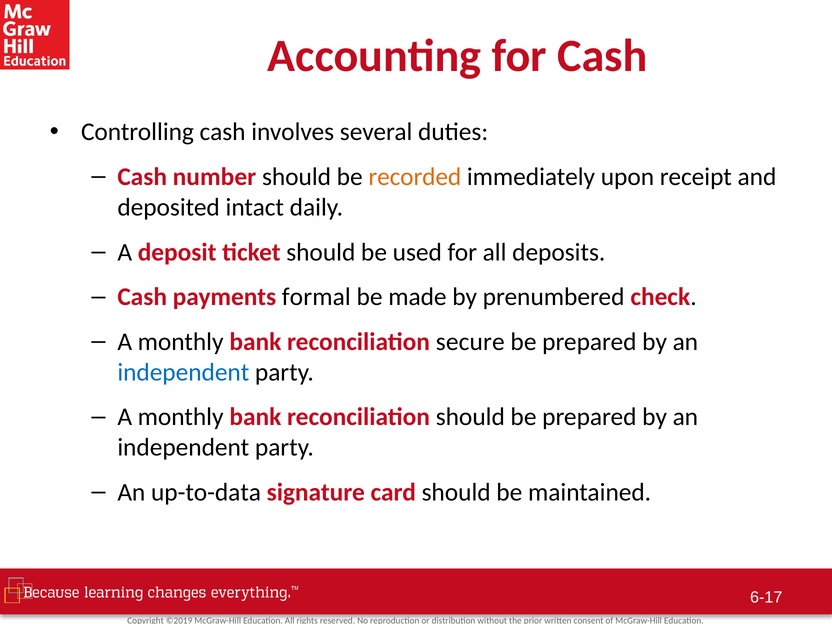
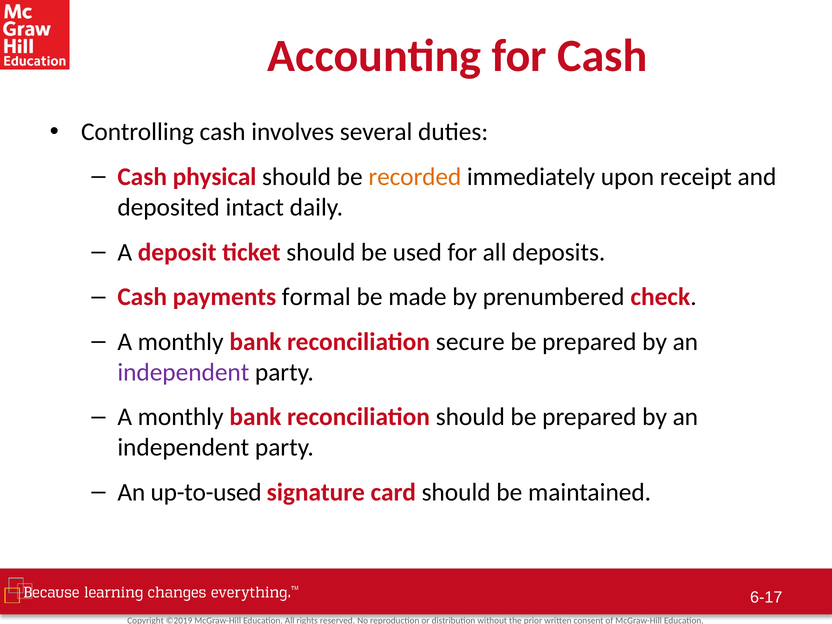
number: number -> physical (215, 177)
independent colour: blue -> purple (183, 372)
up-to-data: up-to-data -> up-to-used (206, 492)
